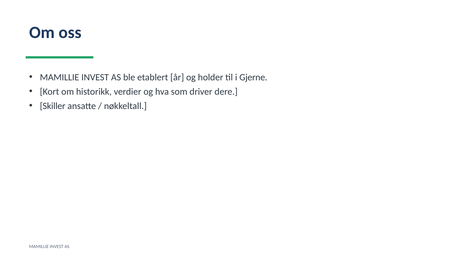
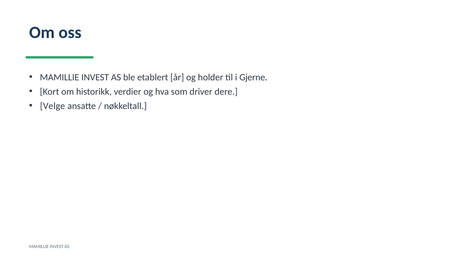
Skiller: Skiller -> Velge (53, 106)
